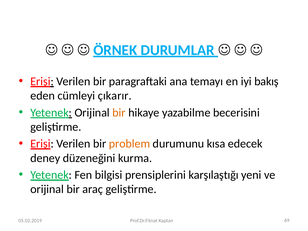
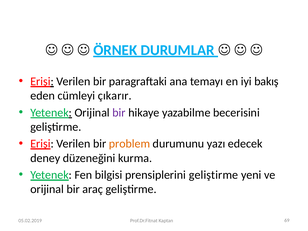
bir colour: orange -> purple (119, 113)
kısa: kısa -> yazı (216, 144)
prensiplerini karşılaştığı: karşılaştığı -> geliştirme (214, 175)
